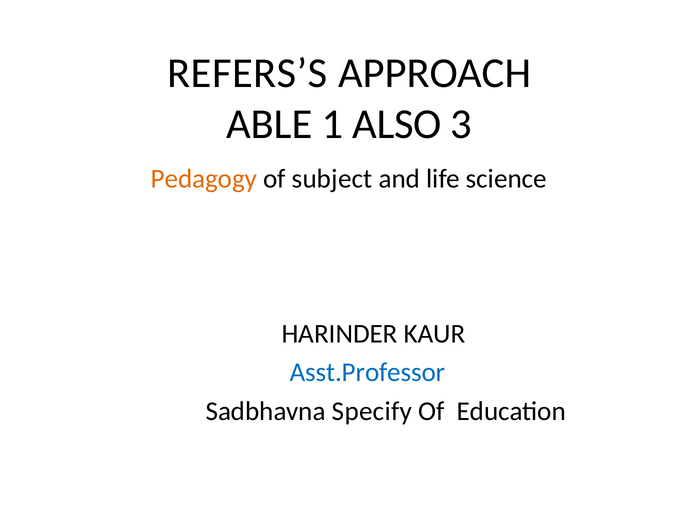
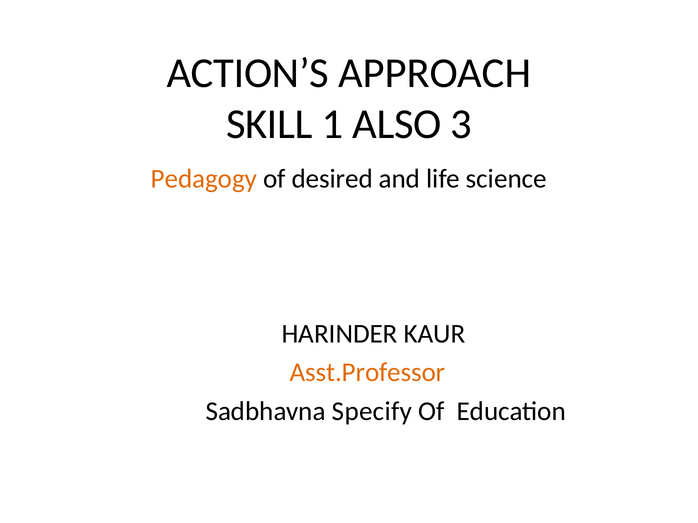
REFERS’S: REFERS’S -> ACTION’S (248, 73)
ABLE: ABLE -> SKILL (269, 125)
subject: subject -> desired (332, 179)
Asst.Professor colour: blue -> orange (367, 373)
